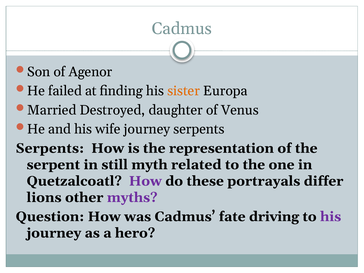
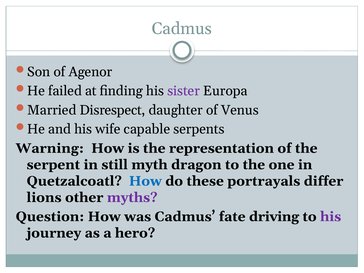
sister colour: orange -> purple (184, 91)
Destroyed: Destroyed -> Disrespect (112, 110)
wife journey: journey -> capable (147, 129)
Serpents: Serpents -> Warning (50, 148)
related: related -> dragon (196, 165)
How colour: purple -> blue (145, 181)
